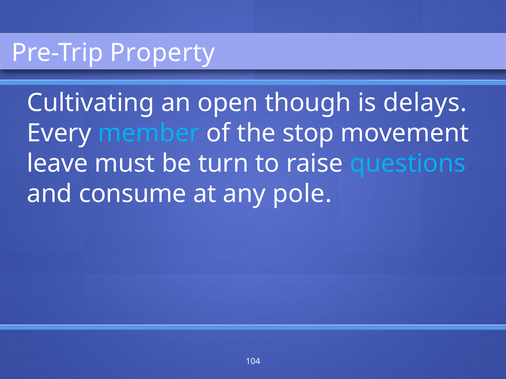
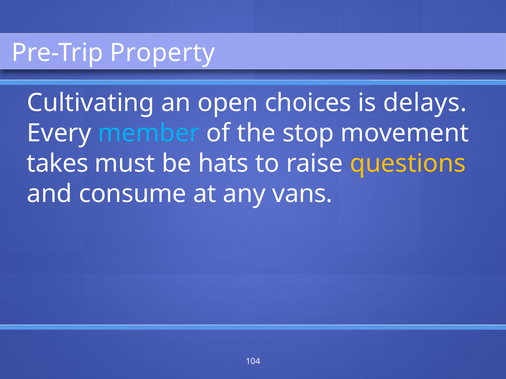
though: though -> choices (308, 103)
leave: leave -> takes (58, 164)
turn: turn -> hats (223, 164)
questions colour: light blue -> yellow (408, 164)
pole: pole -> vans (302, 194)
